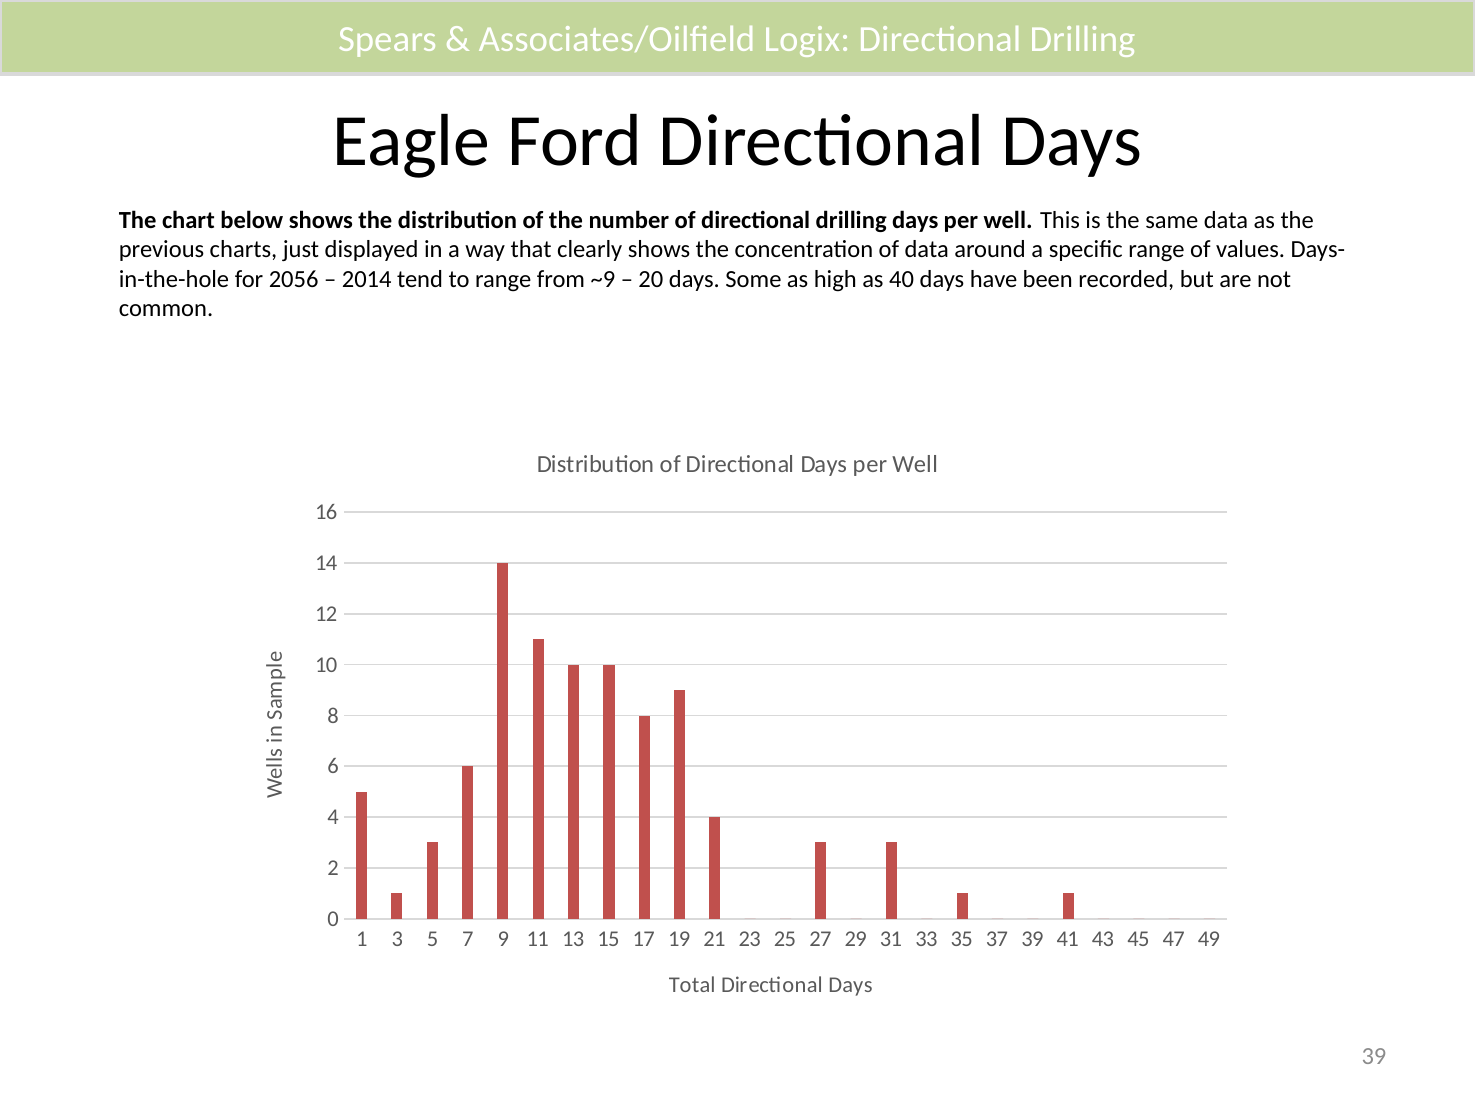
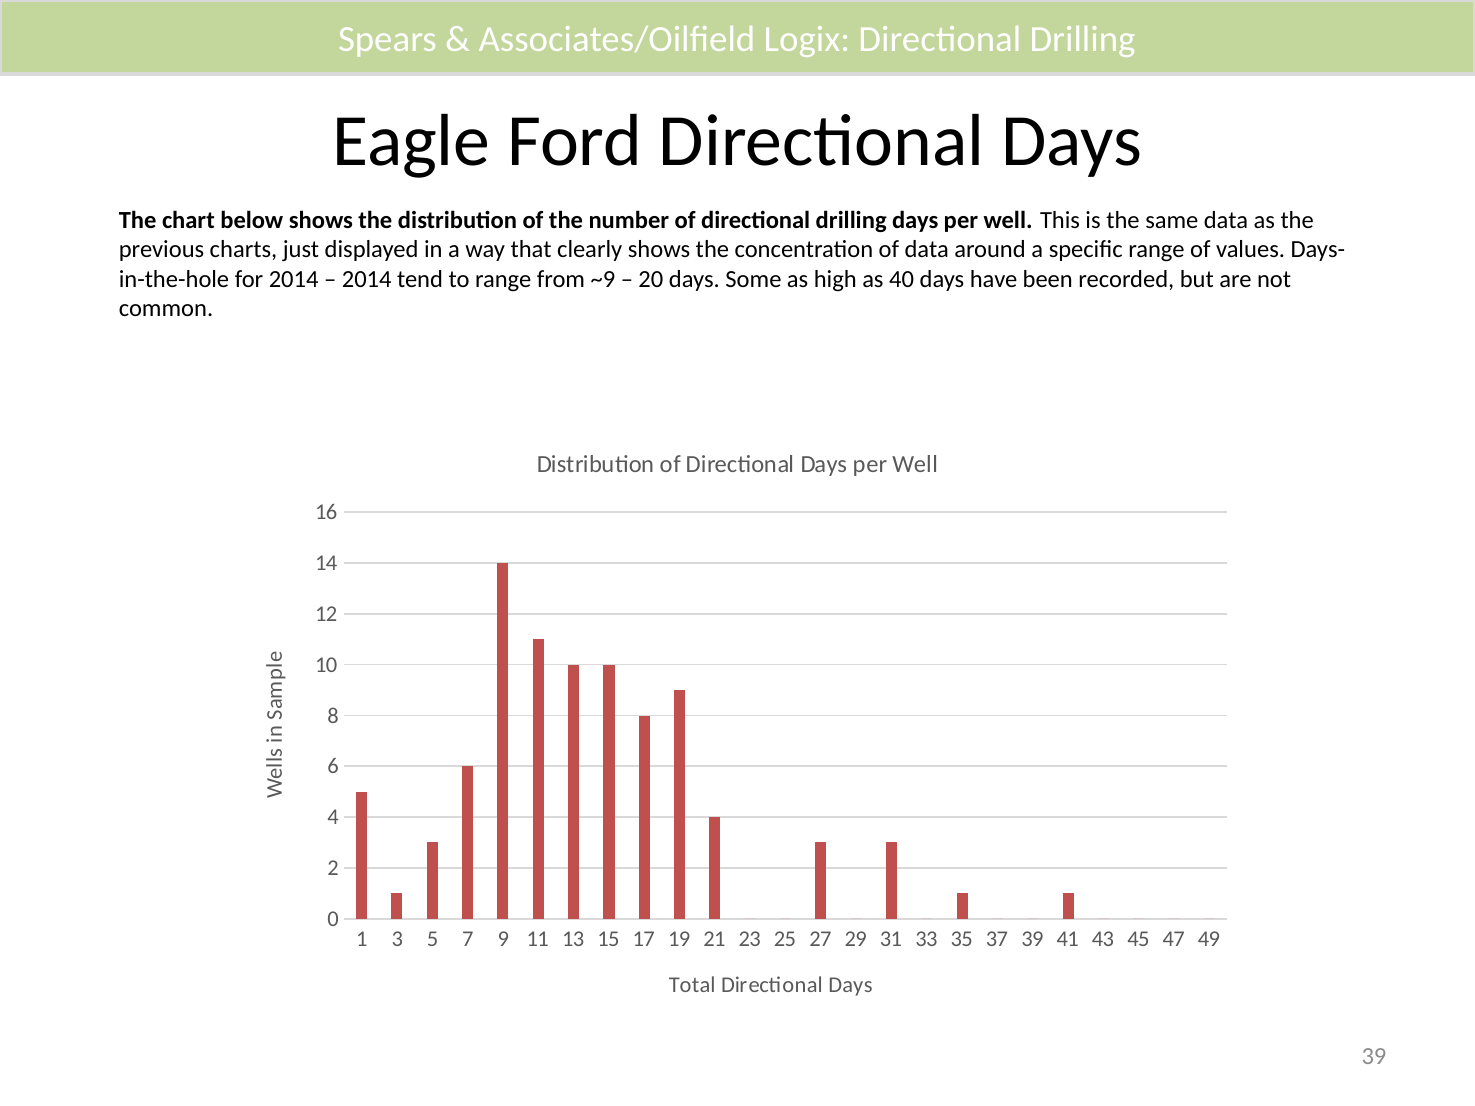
for 2056: 2056 -> 2014 (294, 279)
